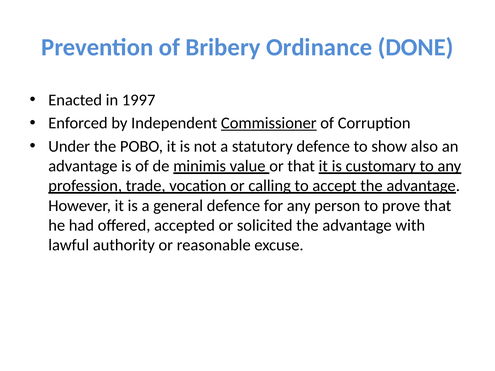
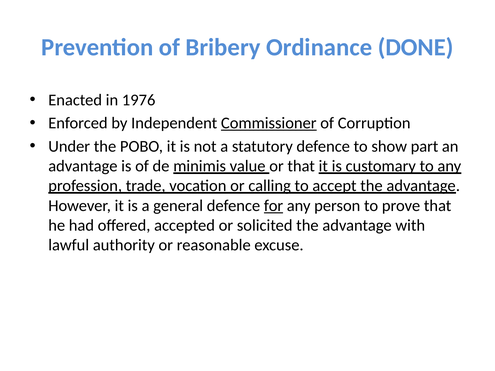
1997: 1997 -> 1976 (139, 100)
also: also -> part (425, 146)
for underline: none -> present (273, 206)
